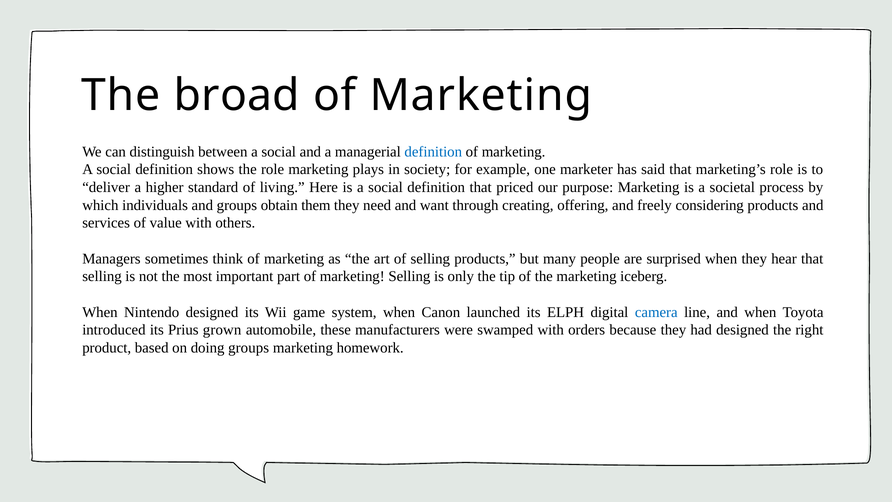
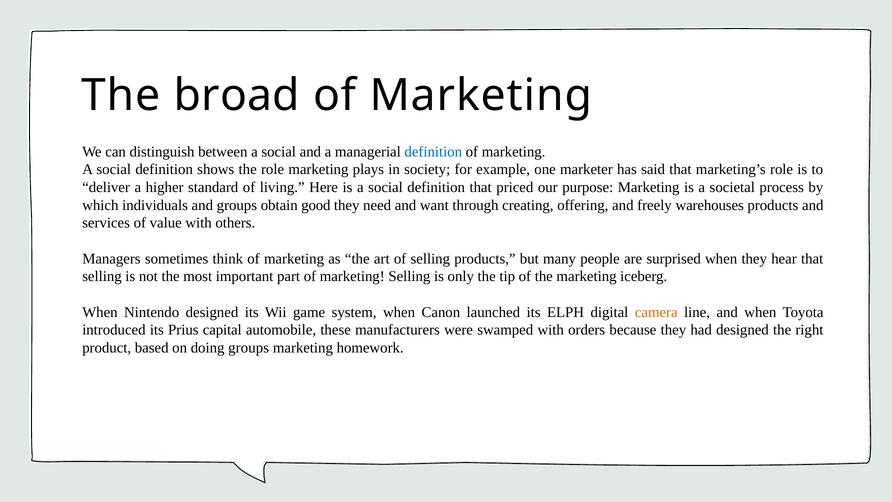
them: them -> good (316, 205)
considering: considering -> warehouses (710, 205)
camera colour: blue -> orange (656, 312)
grown: grown -> capital (222, 330)
